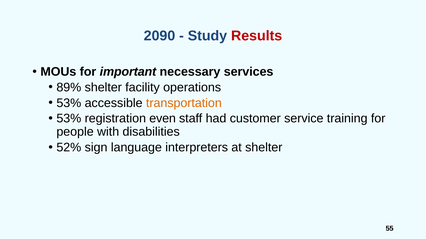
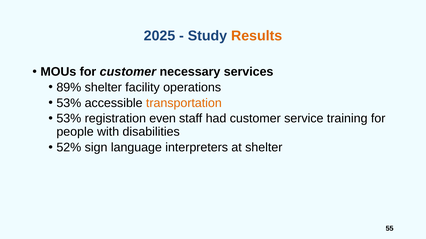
2090: 2090 -> 2025 (159, 36)
Results colour: red -> orange (257, 36)
for important: important -> customer (128, 72)
